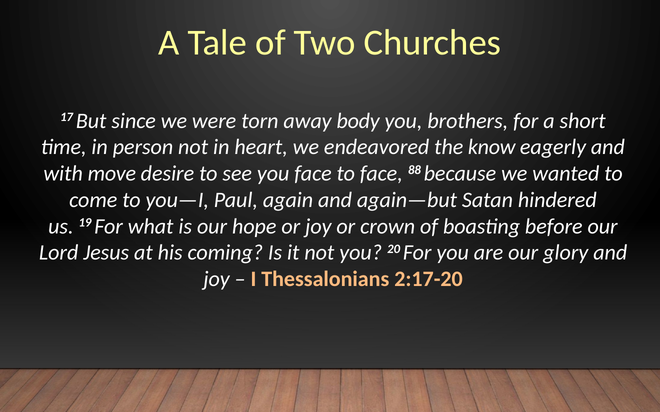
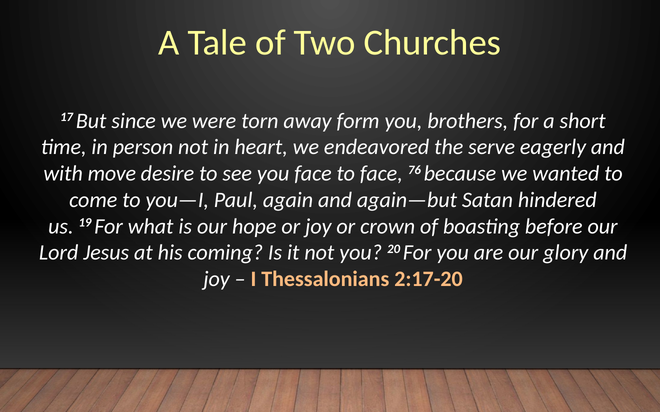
body: body -> form (358, 121)
know: know -> serve (492, 147)
88: 88 -> 76 (414, 170)
